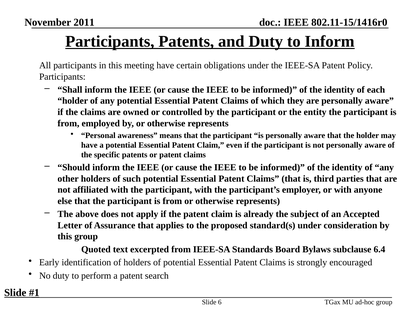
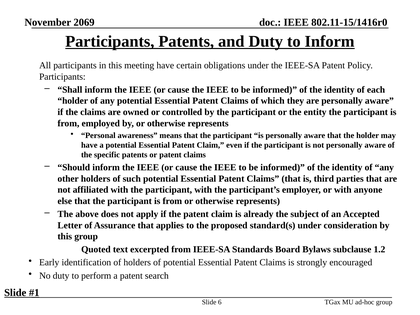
2011: 2011 -> 2069 (84, 22)
6.4: 6.4 -> 1.2 (379, 250)
